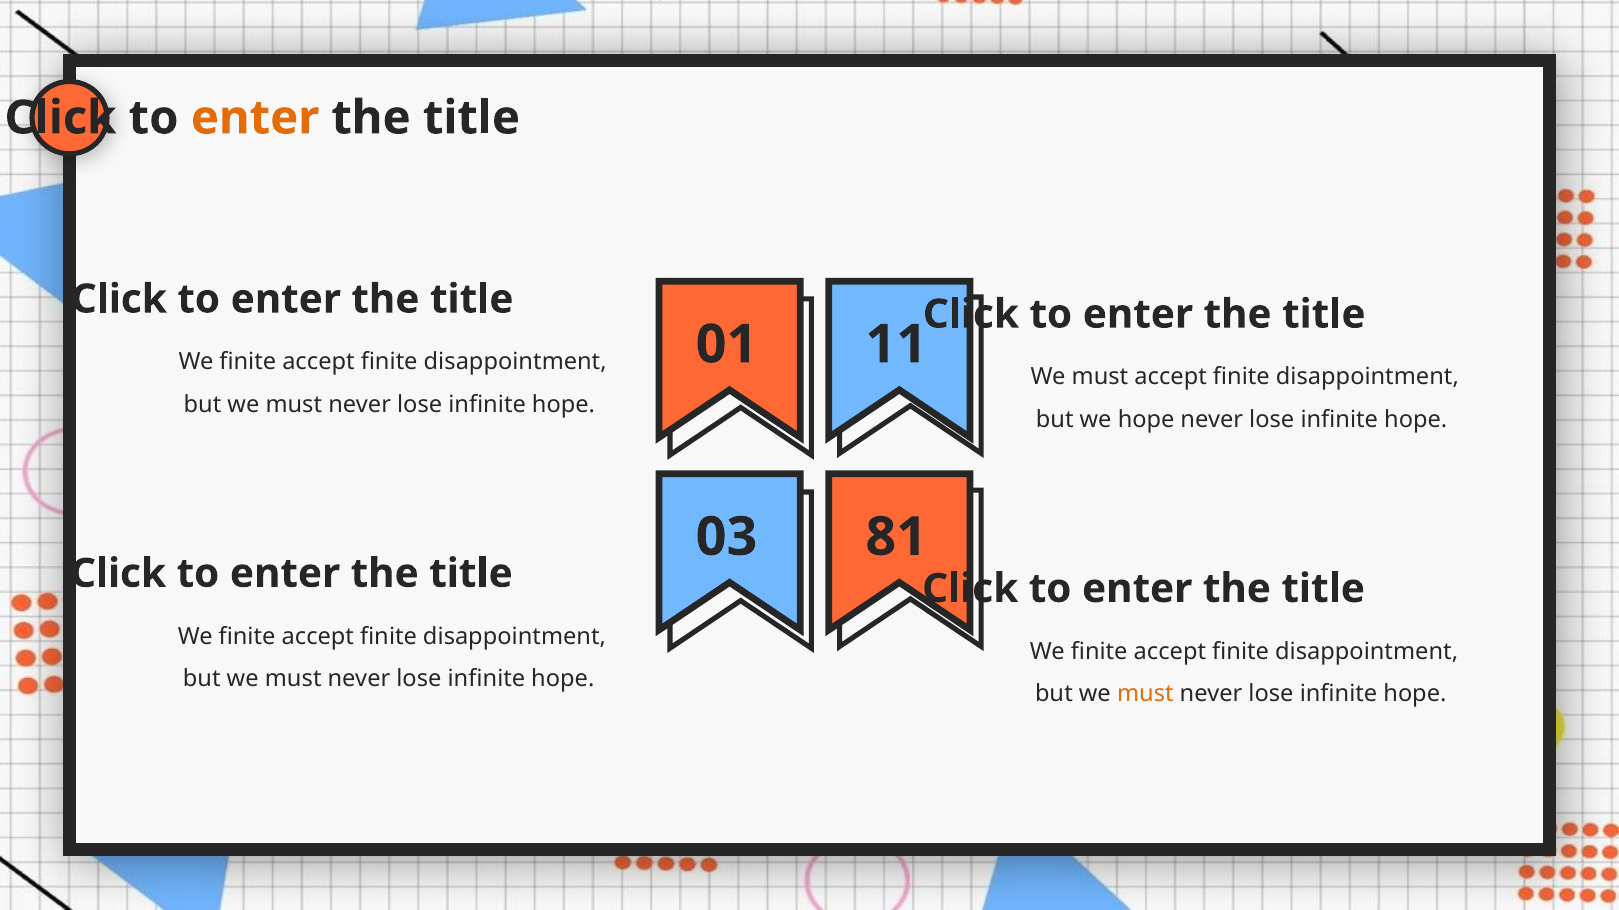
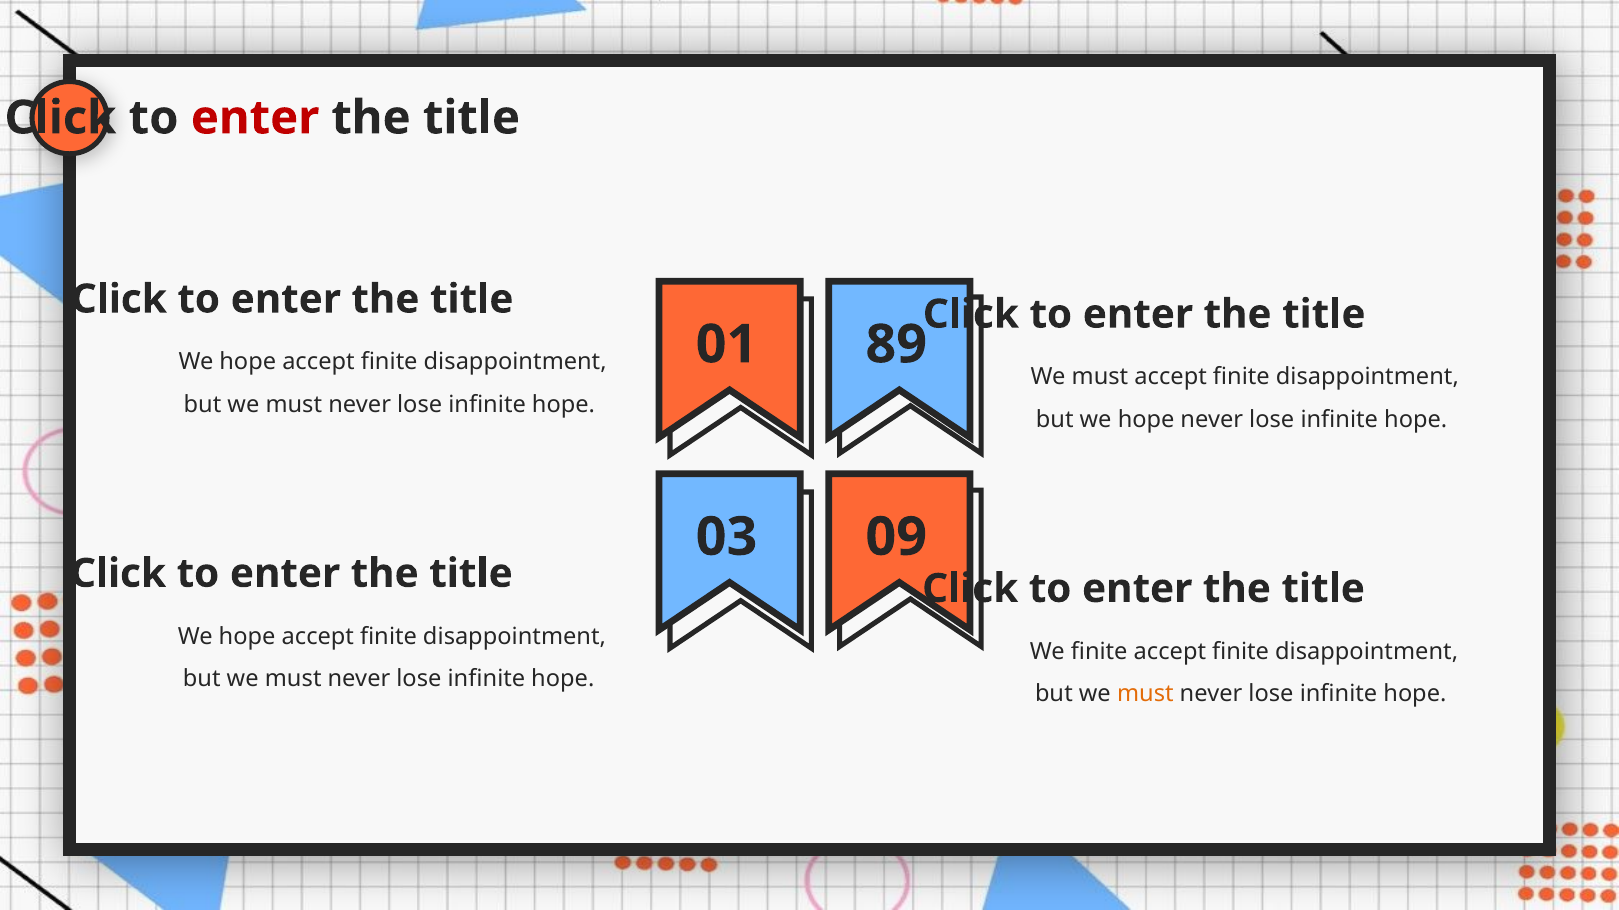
enter colour: orange -> red (255, 118)
11: 11 -> 89 (896, 345)
finite: finite -> hope (248, 362)
81: 81 -> 09 (896, 537)
finite: finite -> hope (247, 637)
